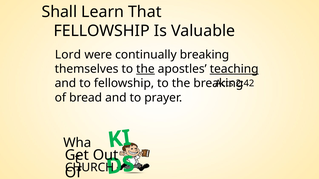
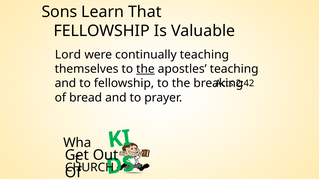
Shall: Shall -> Sons (59, 12)
continually breaking: breaking -> teaching (204, 55)
teaching underline: present -> none (234, 69)
